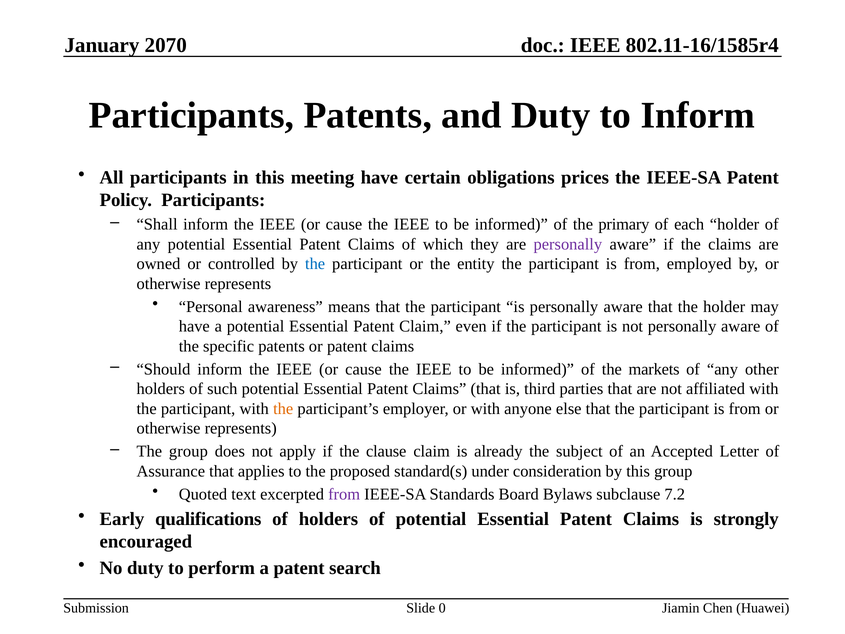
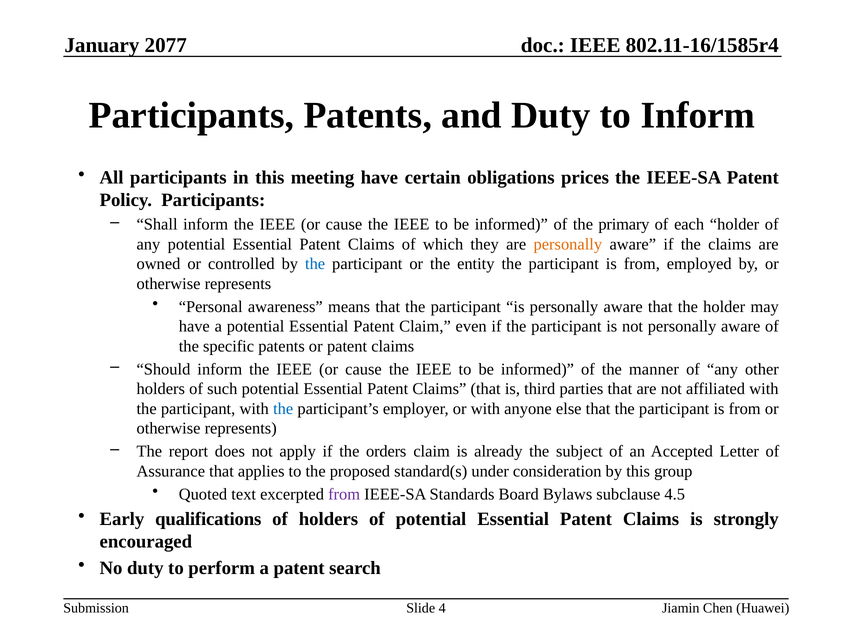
2070: 2070 -> 2077 (166, 45)
personally colour: purple -> orange (568, 244)
markets: markets -> manner (654, 369)
the colour: orange -> blue (283, 408)
The group: group -> report (188, 451)
clause: clause -> orders (386, 451)
7.2: 7.2 -> 4.5 (675, 494)
0: 0 -> 4 (442, 608)
